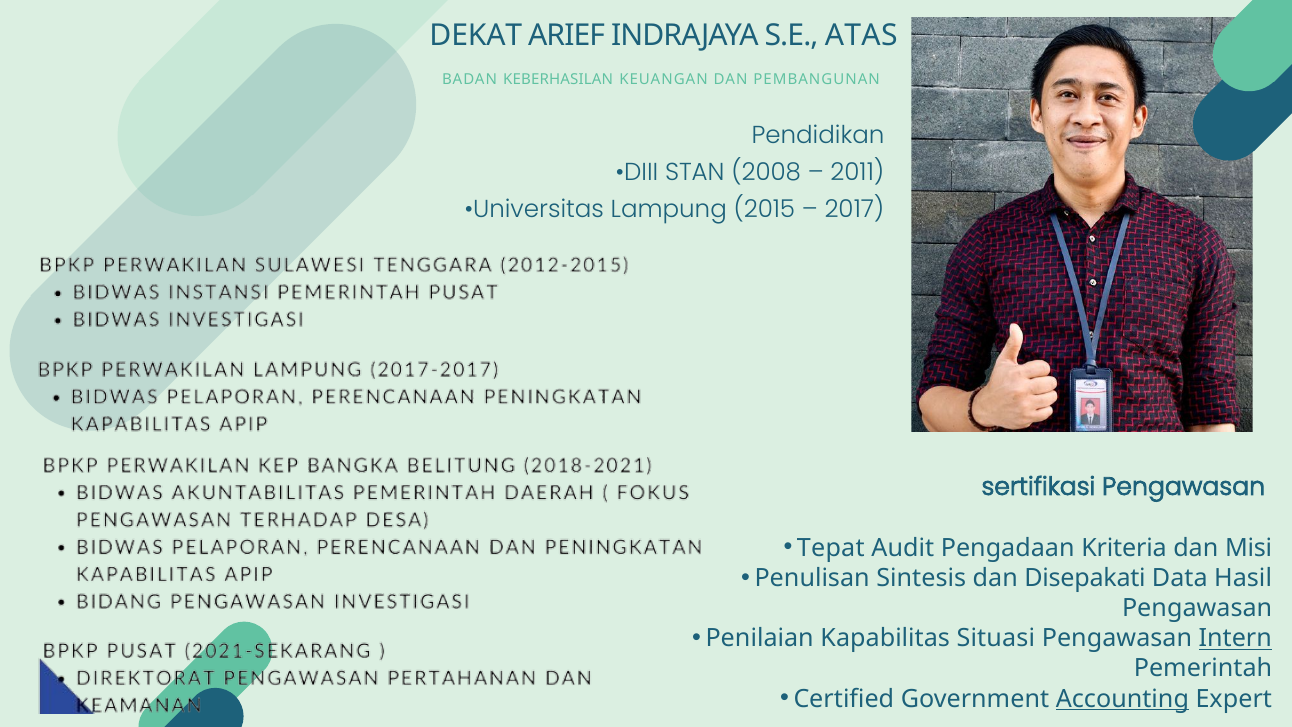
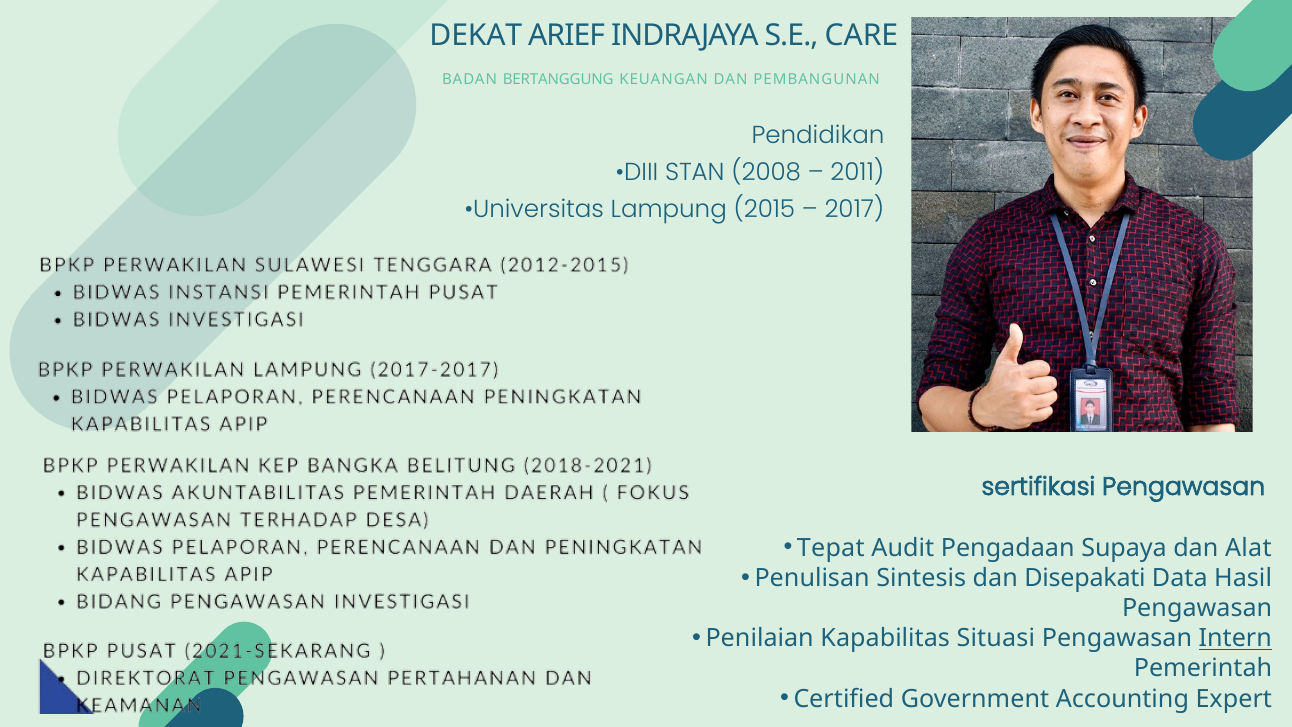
ATAS: ATAS -> CARE (861, 35)
KEBERHASILAN: KEBERHASILAN -> BERTANGGUNG (558, 80)
Kriteria: Kriteria -> Supaya (1124, 548)
Misi: Misi -> Alat (1248, 548)
Accounting underline: present -> none (1122, 699)
